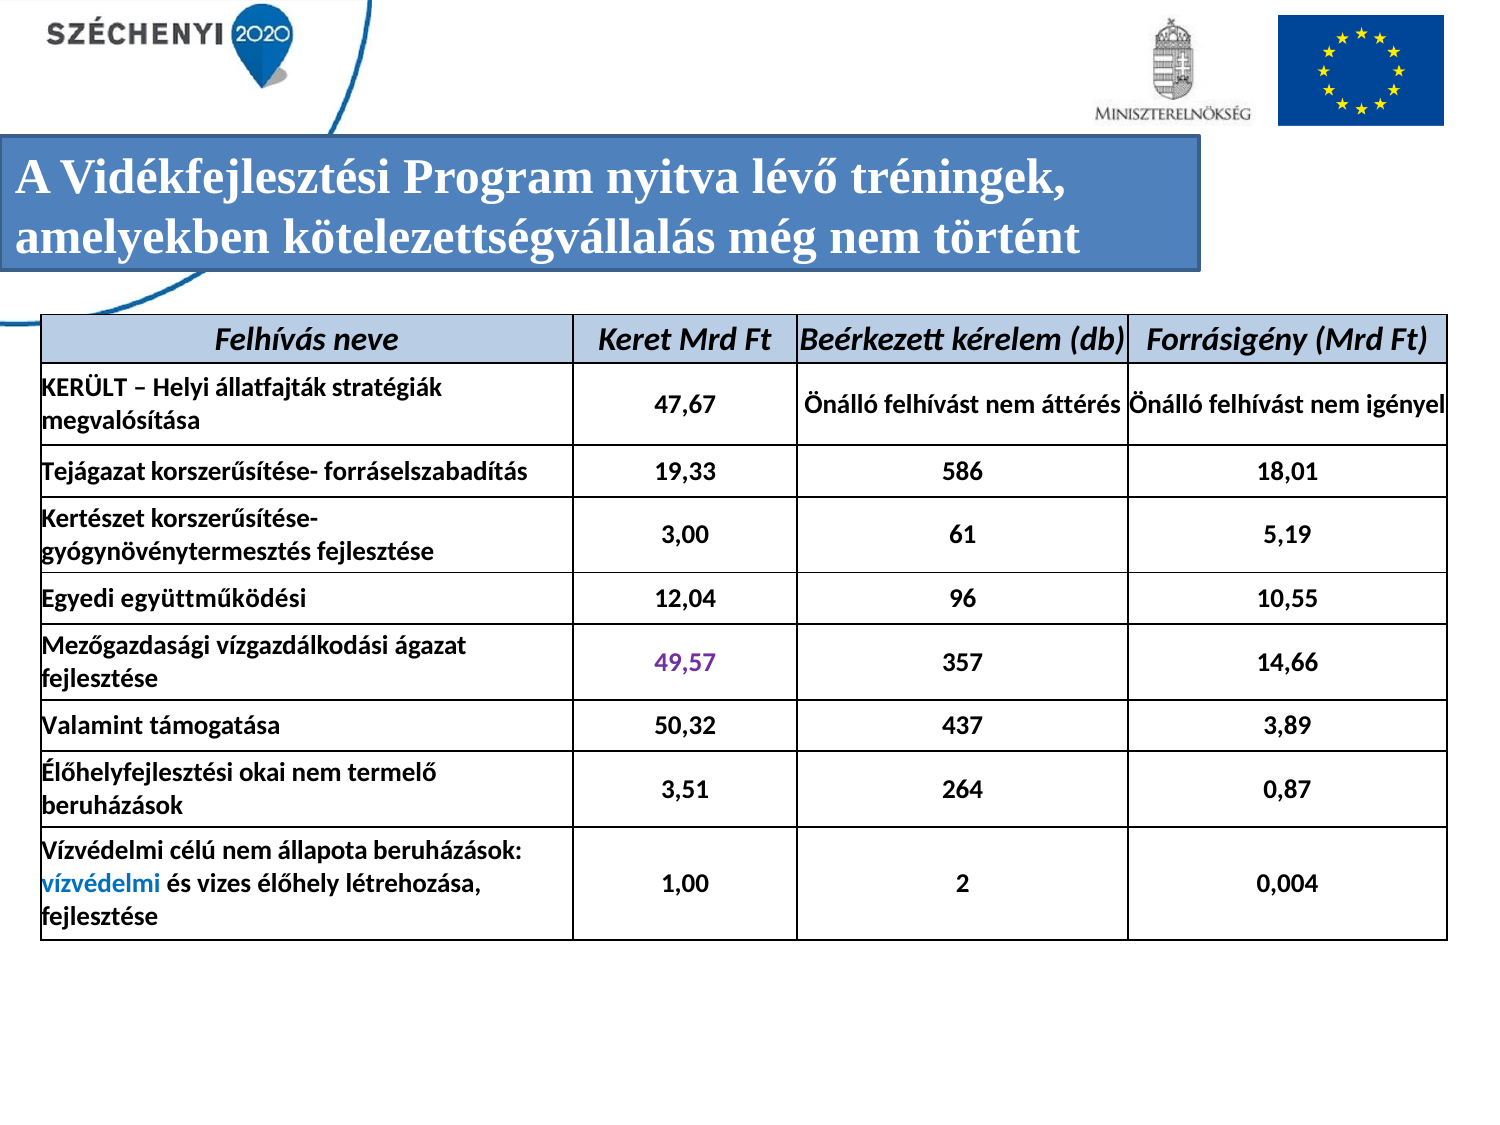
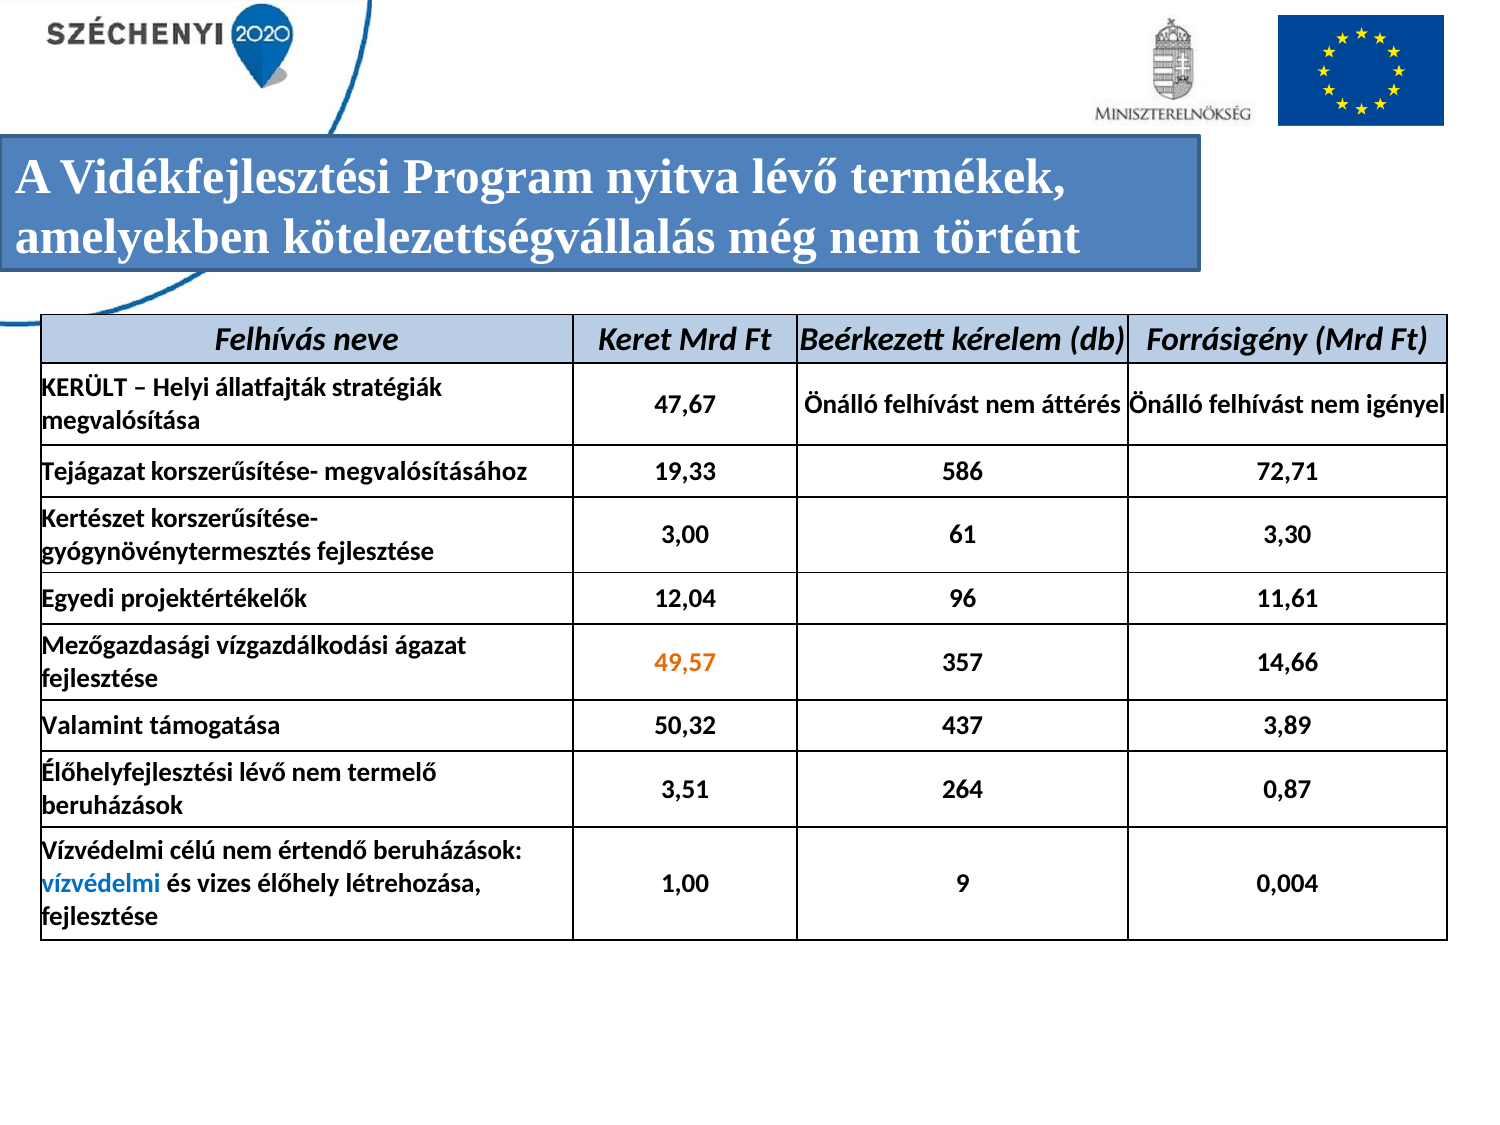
tréningek: tréningek -> termékek (958, 177)
forráselszabadítás: forráselszabadítás -> megvalósításához (426, 471)
18,01: 18,01 -> 72,71 (1288, 471)
5,19: 5,19 -> 3,30 (1287, 535)
együttműködési: együttműködési -> projektértékelők (214, 598)
10,55: 10,55 -> 11,61 (1288, 598)
49,57 colour: purple -> orange (685, 662)
Élőhelyfejlesztési okai: okai -> lévő (262, 773)
állapota: állapota -> értendő (323, 851)
2: 2 -> 9 (963, 884)
